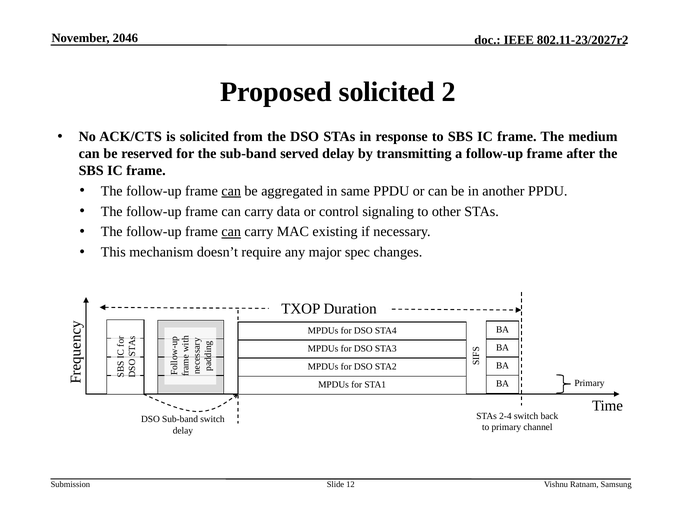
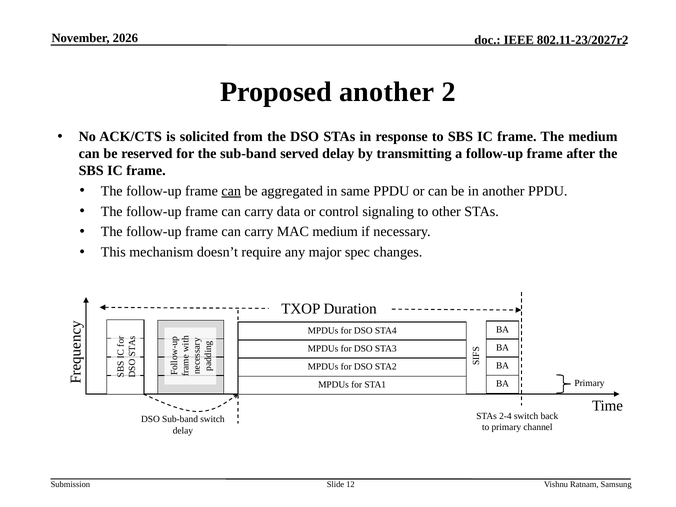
2046: 2046 -> 2026 (125, 38)
Proposed solicited: solicited -> another (387, 92)
can underline: present -> none (231, 232)
MAC existing: existing -> medium (335, 232)
